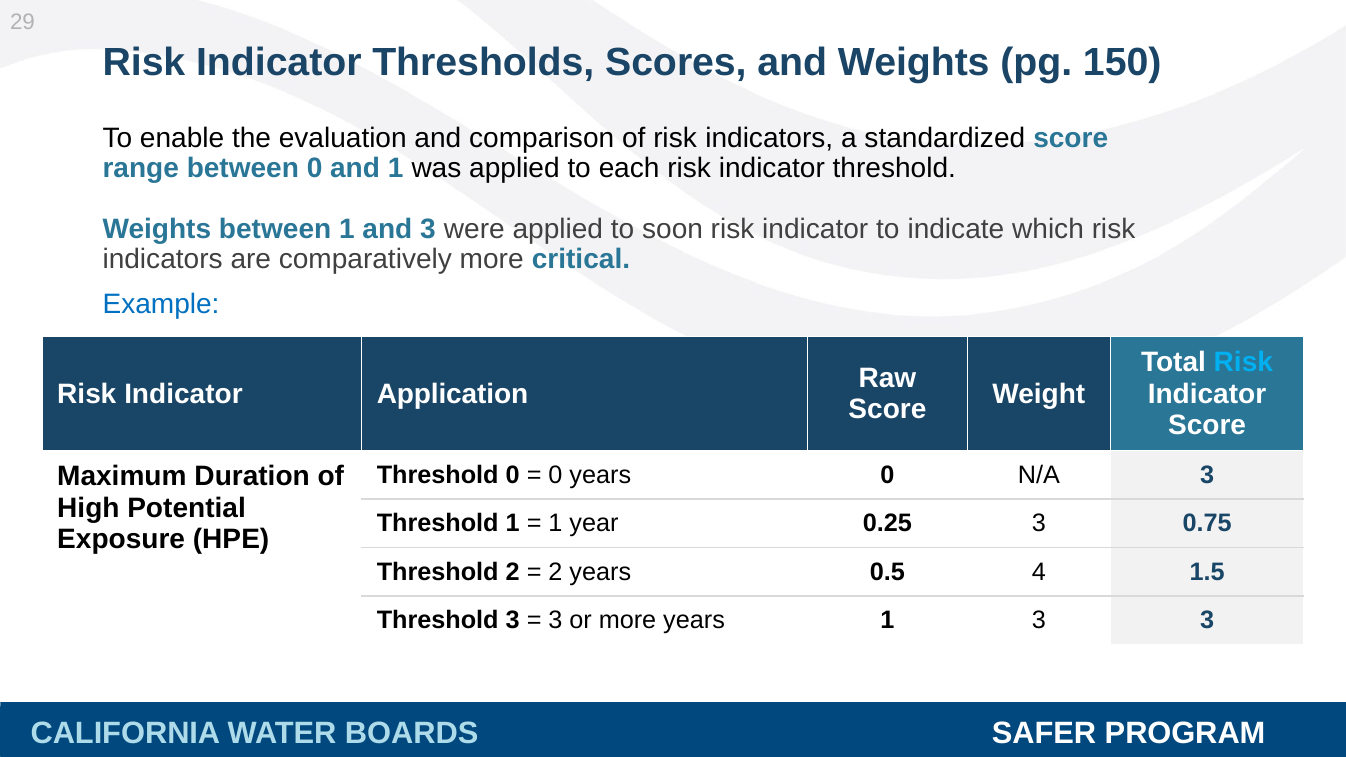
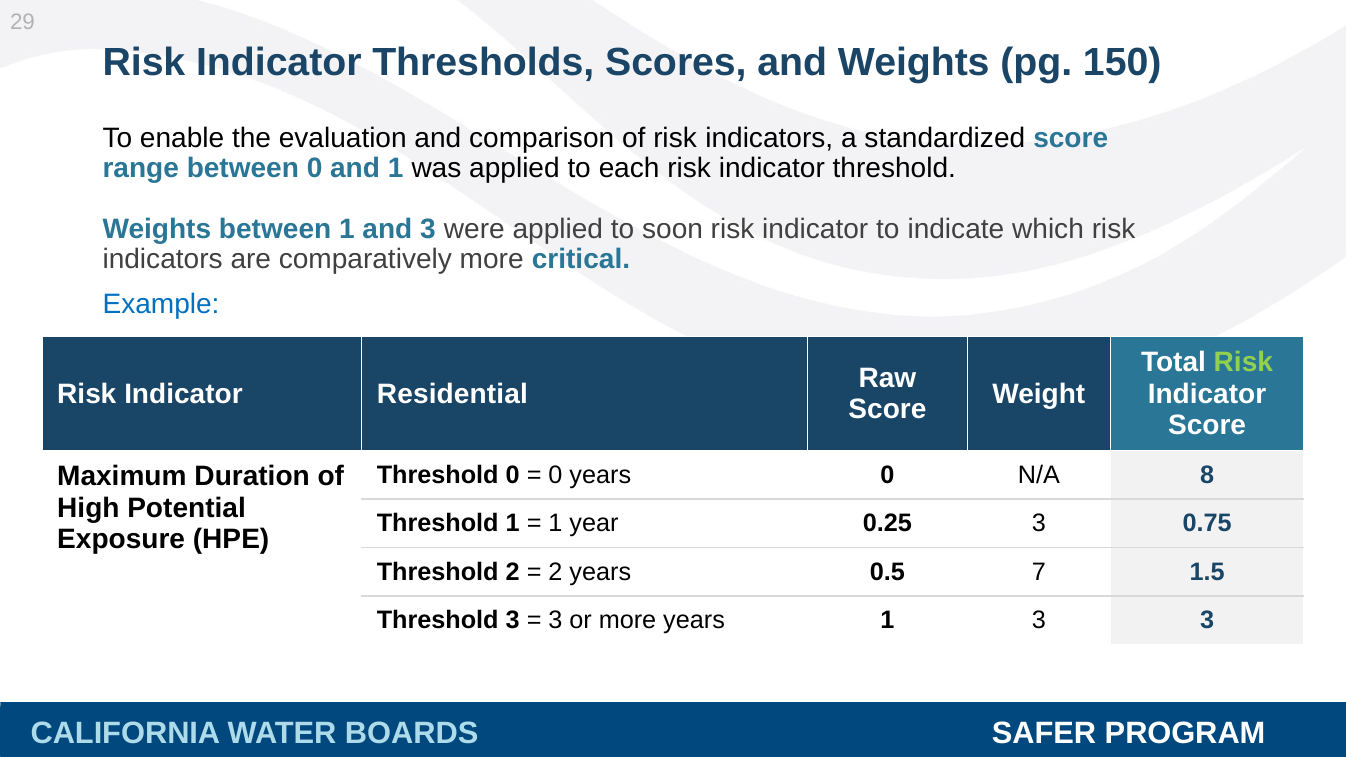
Risk colour: light blue -> light green (1243, 363)
Application: Application -> Residential (452, 394)
N/A 3: 3 -> 8 (1207, 475)
4: 4 -> 7 (1039, 572)
